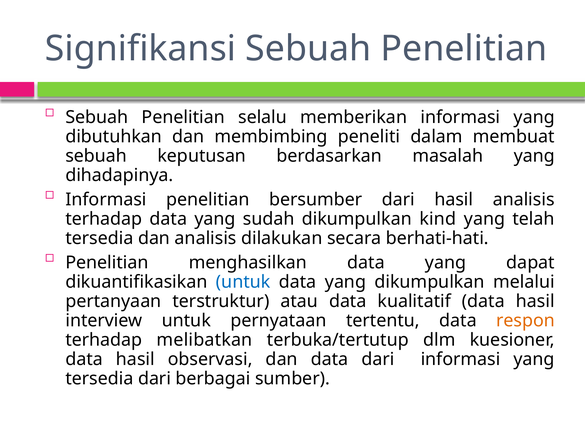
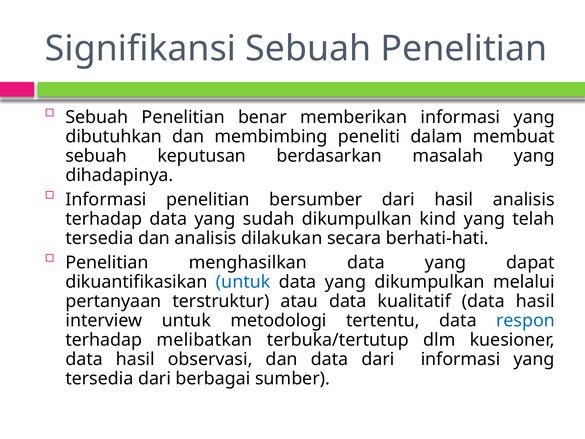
selalu: selalu -> benar (263, 117)
pernyataan: pernyataan -> metodologi (278, 320)
respon colour: orange -> blue (526, 320)
